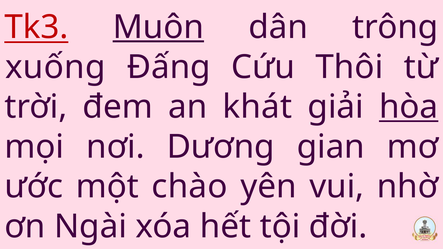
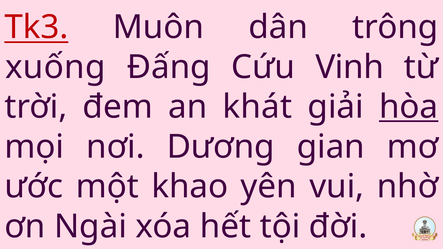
Muôn underline: present -> none (158, 27)
Thôi: Thôi -> Vinh (350, 67)
chào: chào -> khao (190, 187)
